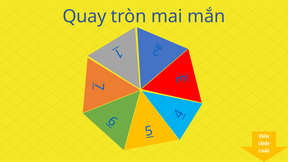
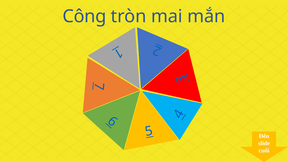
Quay: Quay -> Công (84, 16)
